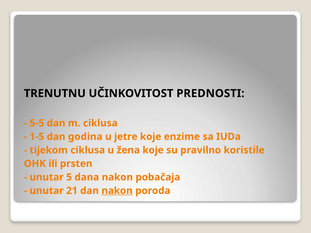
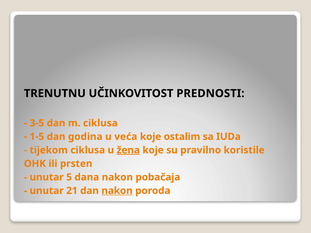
5-5: 5-5 -> 3-5 (37, 123)
jetre: jetre -> veća (126, 137)
enzime: enzime -> ostalim (182, 137)
žena underline: none -> present (128, 150)
